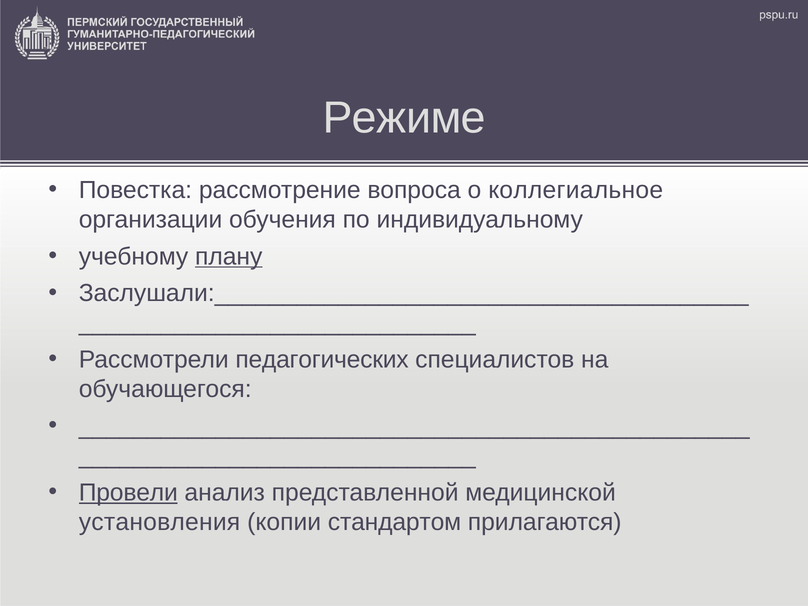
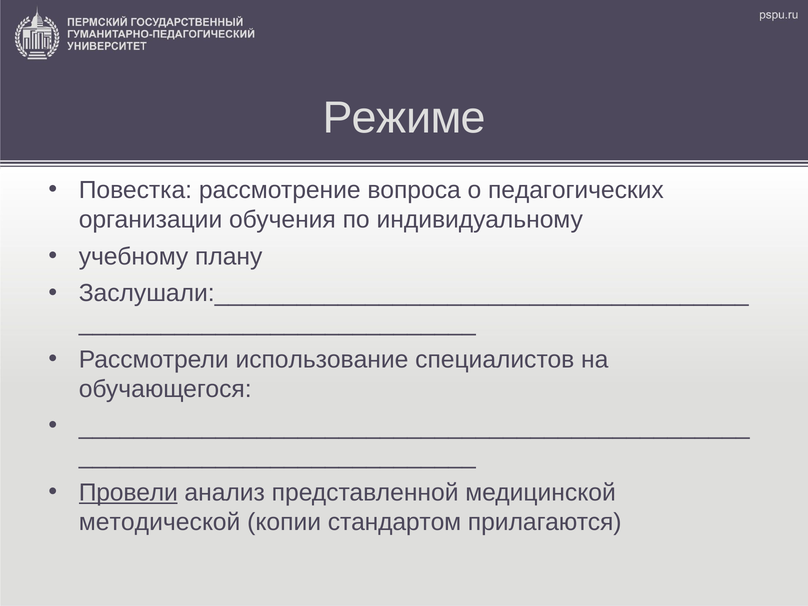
коллегиальное: коллегиальное -> педагогических (576, 190)
плану underline: present -> none (229, 256)
педагогических: педагогических -> использование (322, 360)
установления: установления -> методической (160, 522)
